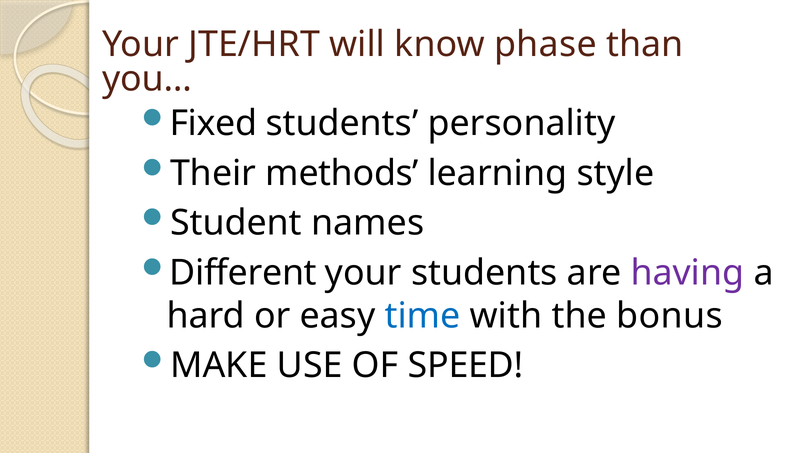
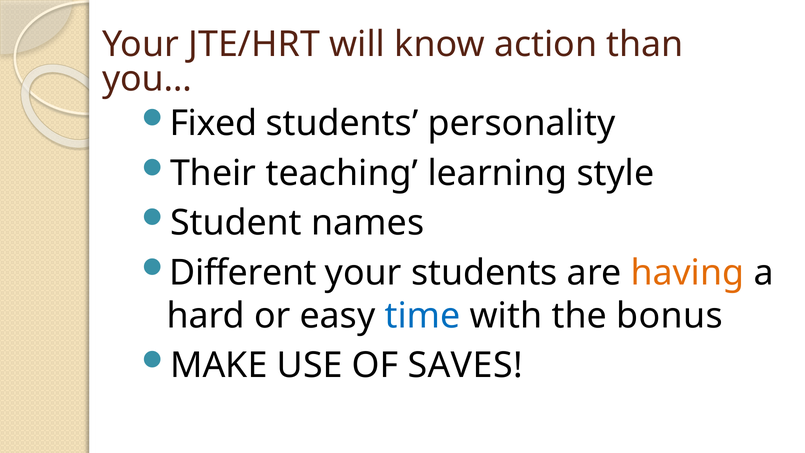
phase: phase -> action (546, 45)
methods: methods -> teaching (342, 173)
having colour: purple -> orange (687, 273)
SPEED: SPEED -> SAVES (465, 365)
